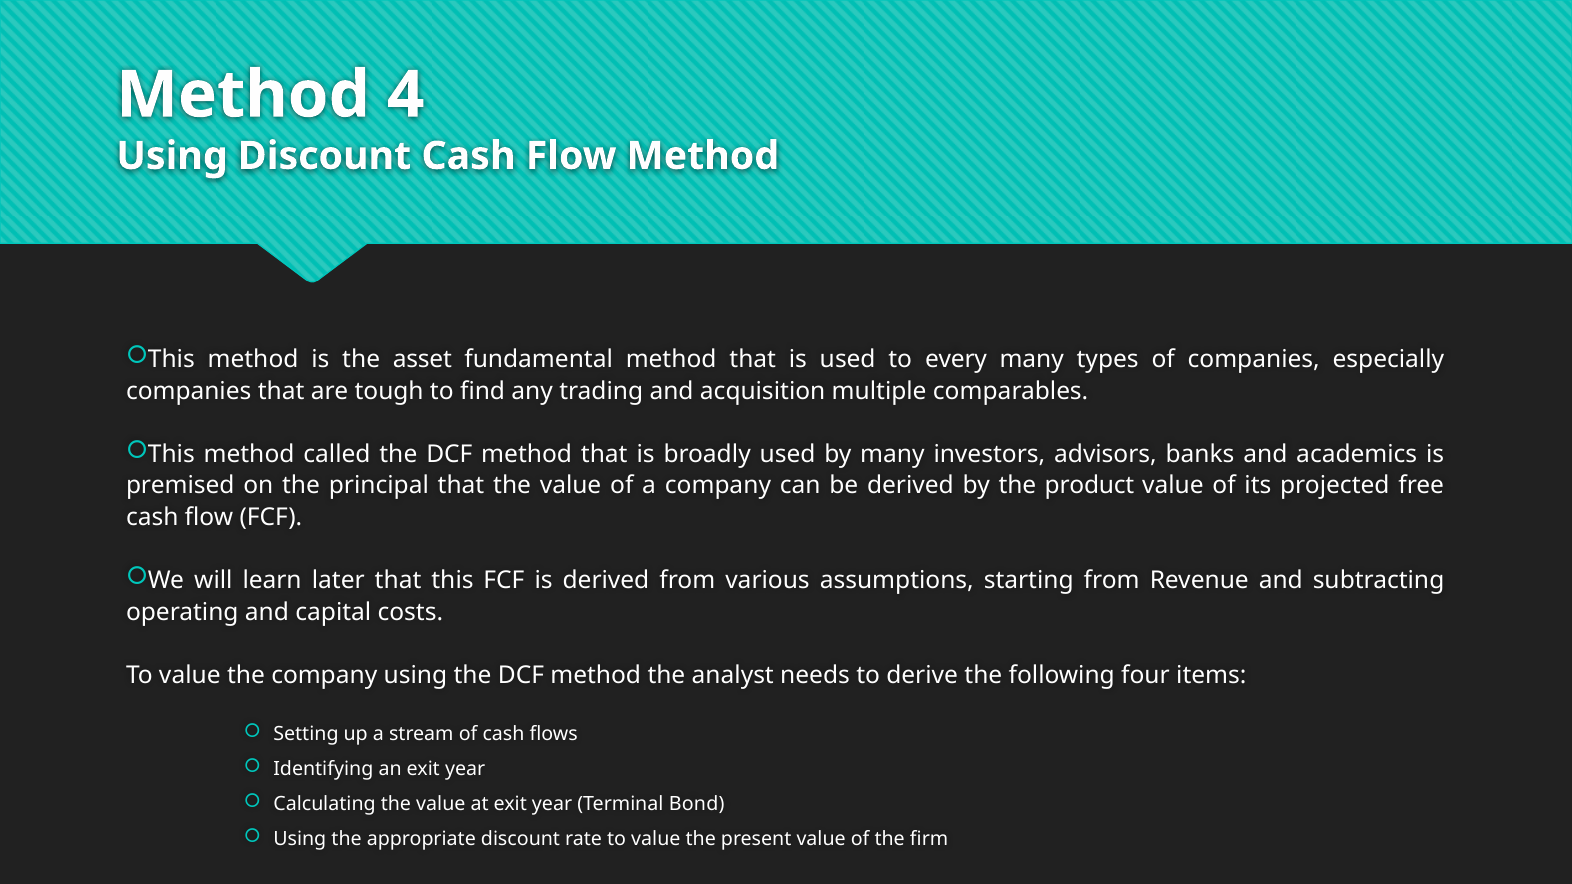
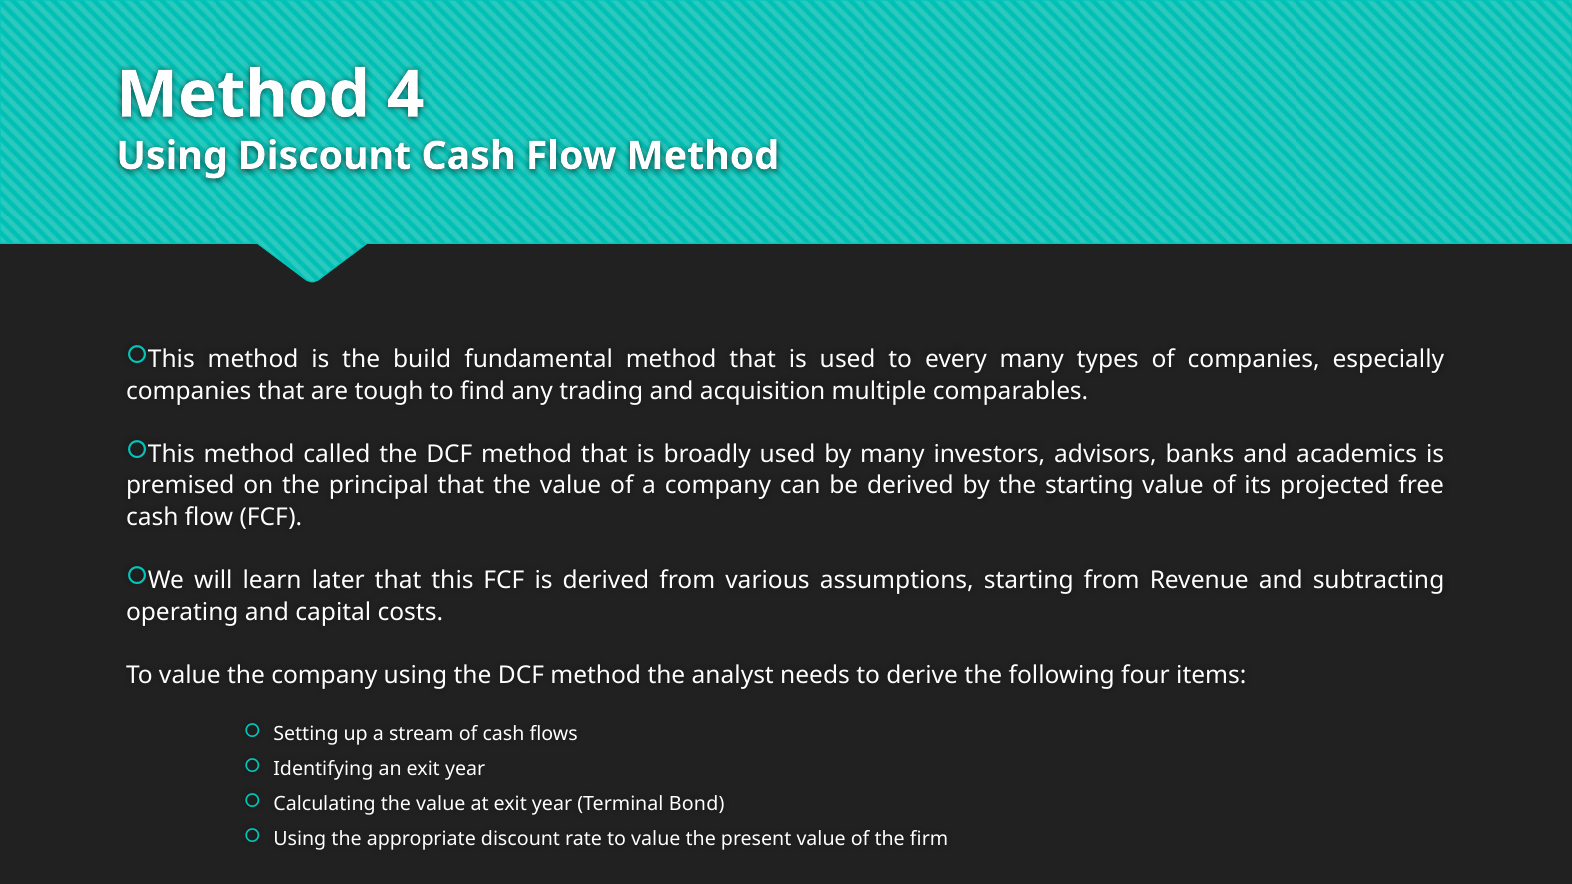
asset: asset -> build (422, 360)
the product: product -> starting (1089, 486)
